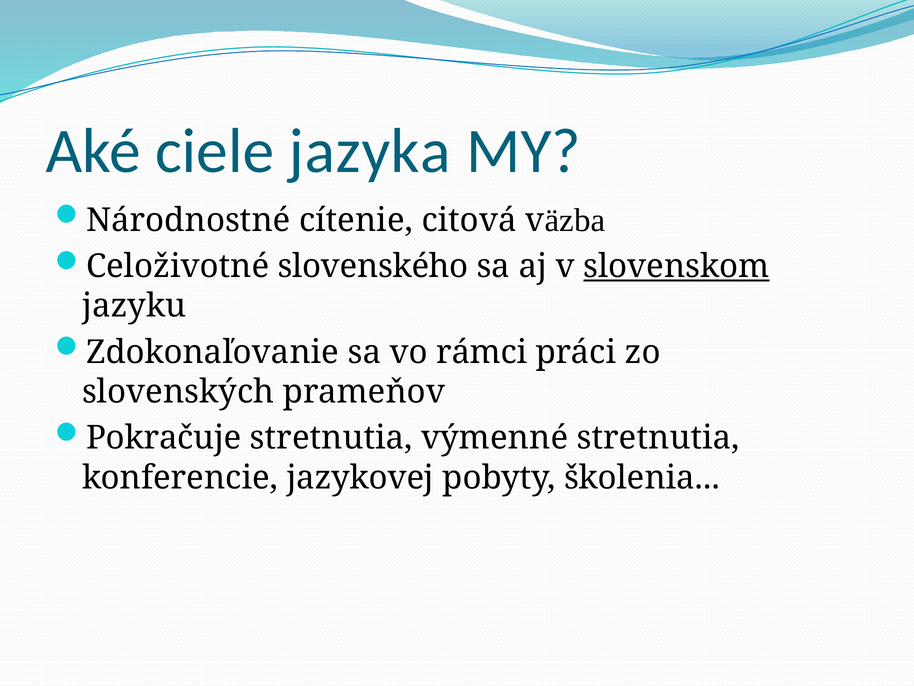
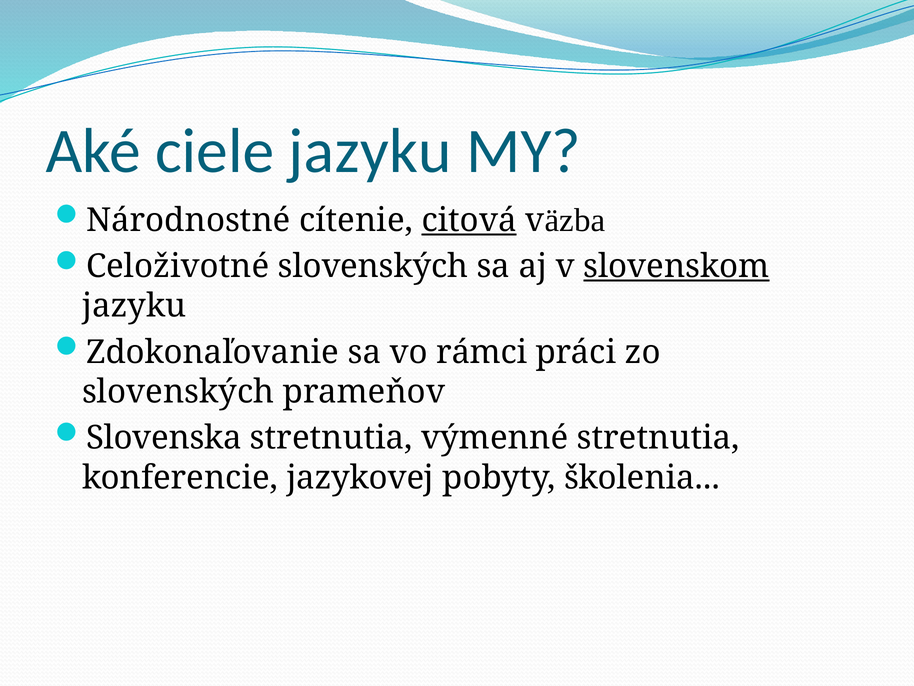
ciele jazyka: jazyka -> jazyku (370, 151)
citová underline: none -> present (469, 220)
Celoživotné slovenského: slovenského -> slovenských (373, 266)
Pokračuje: Pokračuje -> Slovenska (164, 438)
